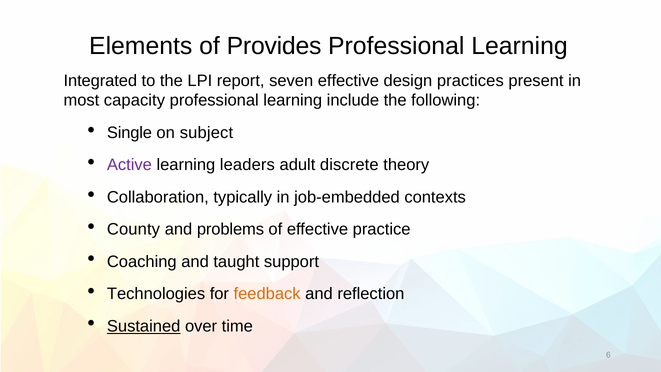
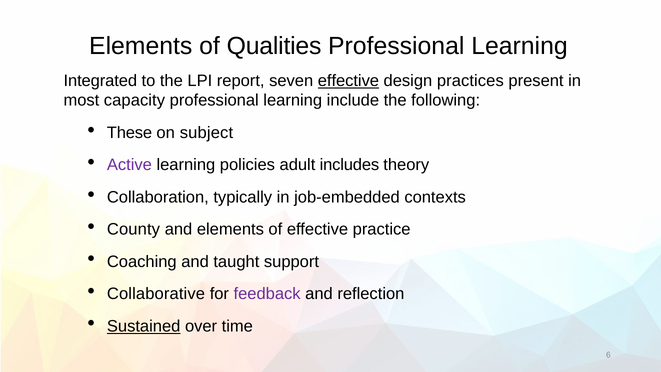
Provides: Provides -> Qualities (274, 46)
effective underline: none -> present (348, 81)
Single: Single -> These (129, 133)
leaders: leaders -> policies (247, 165)
discrete: discrete -> includes (349, 165)
and problems: problems -> elements (230, 229)
Technologies: Technologies -> Collaborative (156, 294)
feedback colour: orange -> purple (267, 294)
